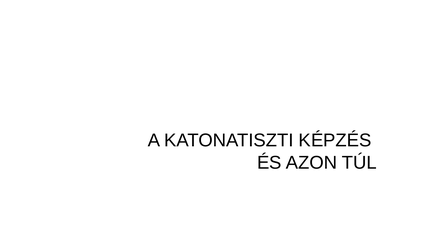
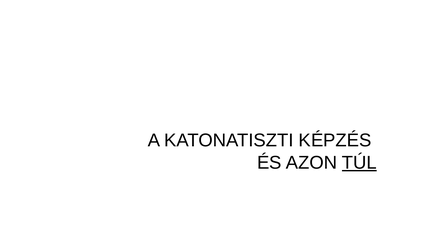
TÚL underline: none -> present (359, 163)
